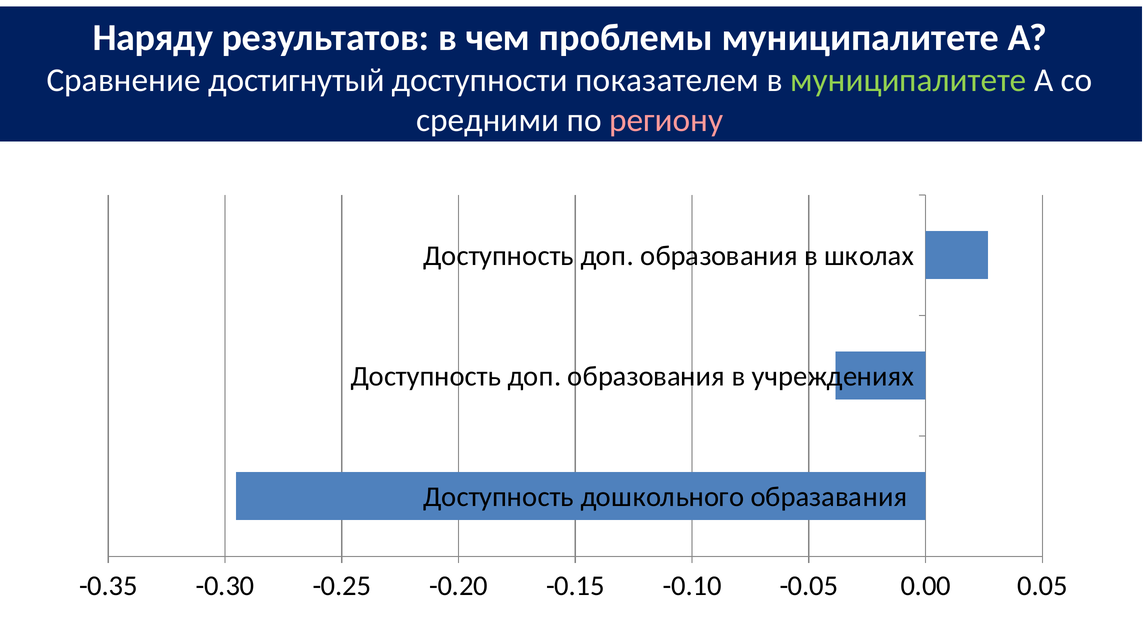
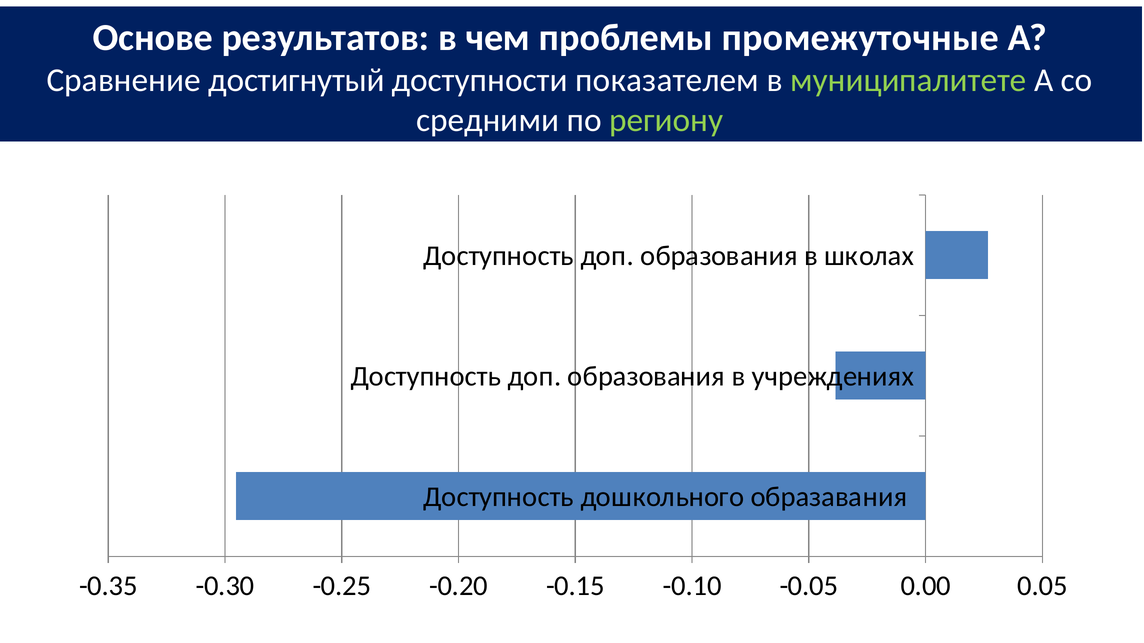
Наряду: Наряду -> Основе (153, 38)
проблемы муниципалитете: муниципалитете -> промежуточные (860, 38)
региону colour: pink -> light green (666, 120)
